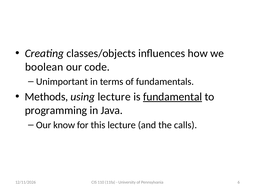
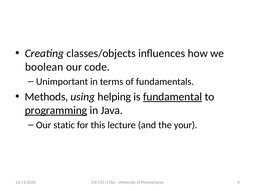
using lecture: lecture -> helping (114, 97)
programming underline: none -> present (56, 110)
know: know -> static (64, 125)
calls: calls -> your (186, 125)
